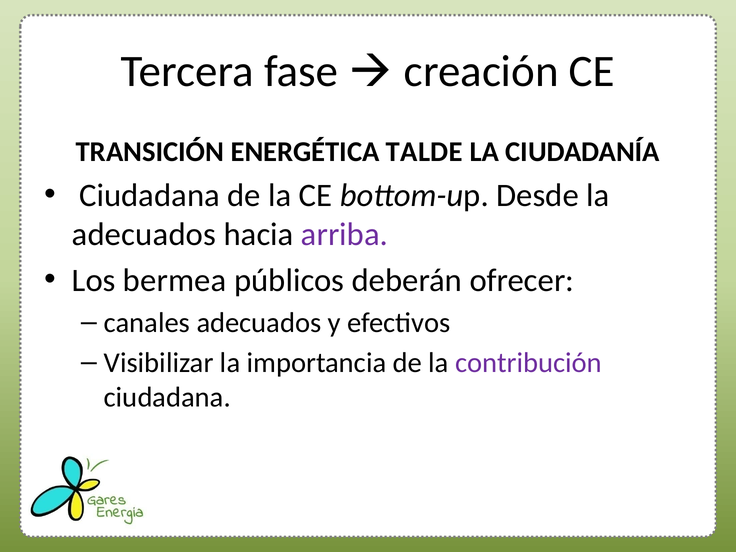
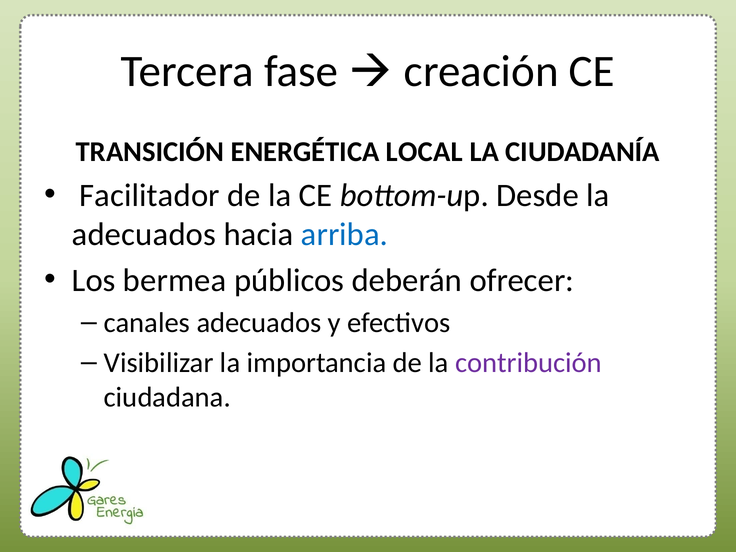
TALDE: TALDE -> LOCAL (424, 152)
Ciudadana: Ciudadana -> Facilitador (149, 195)
arriba colour: purple -> blue (344, 235)
